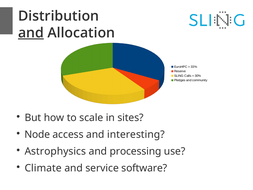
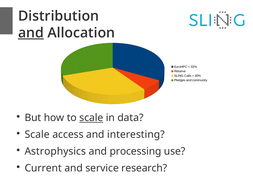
scale underline: none -> present (91, 118)
sites: sites -> data (130, 118)
Node: Node -> Scale (37, 134)
Climate: Climate -> Current (43, 168)
software: software -> research (144, 168)
